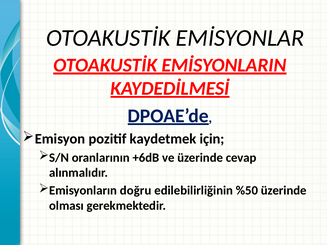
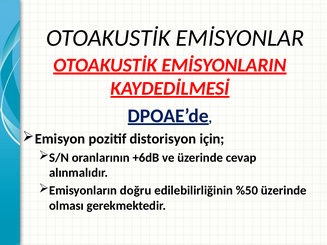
kaydetmek: kaydetmek -> distorisyon (163, 139)
